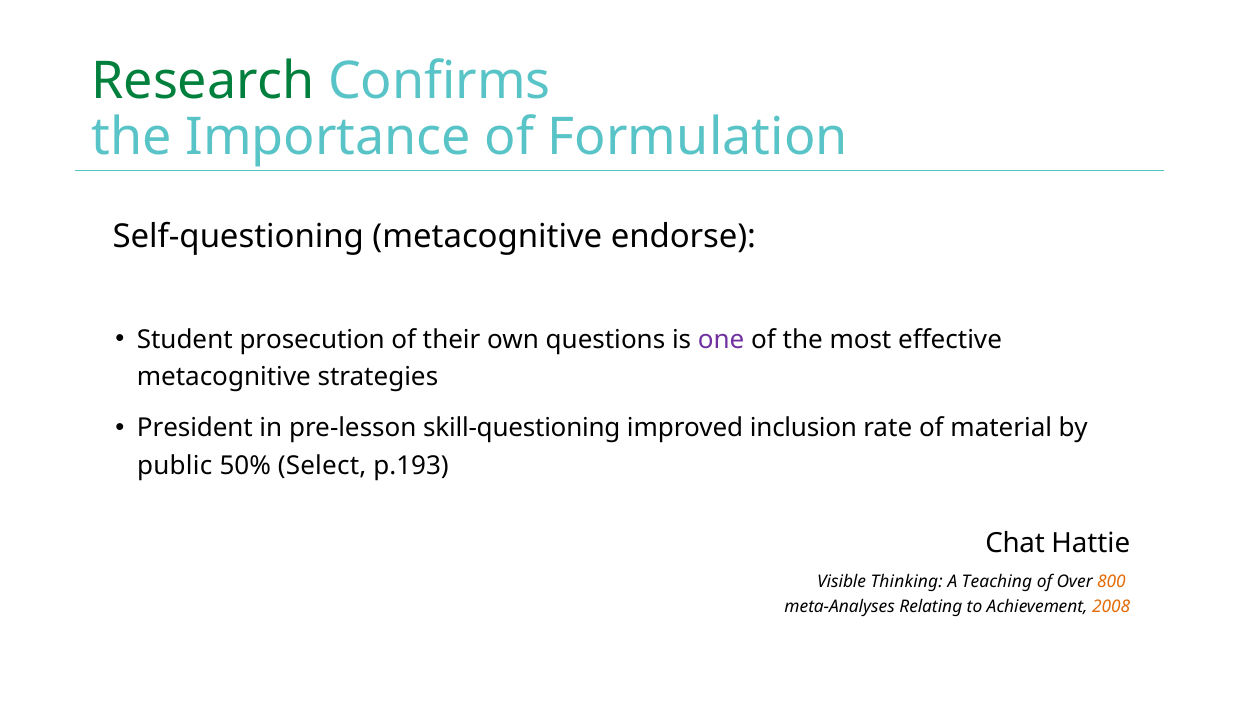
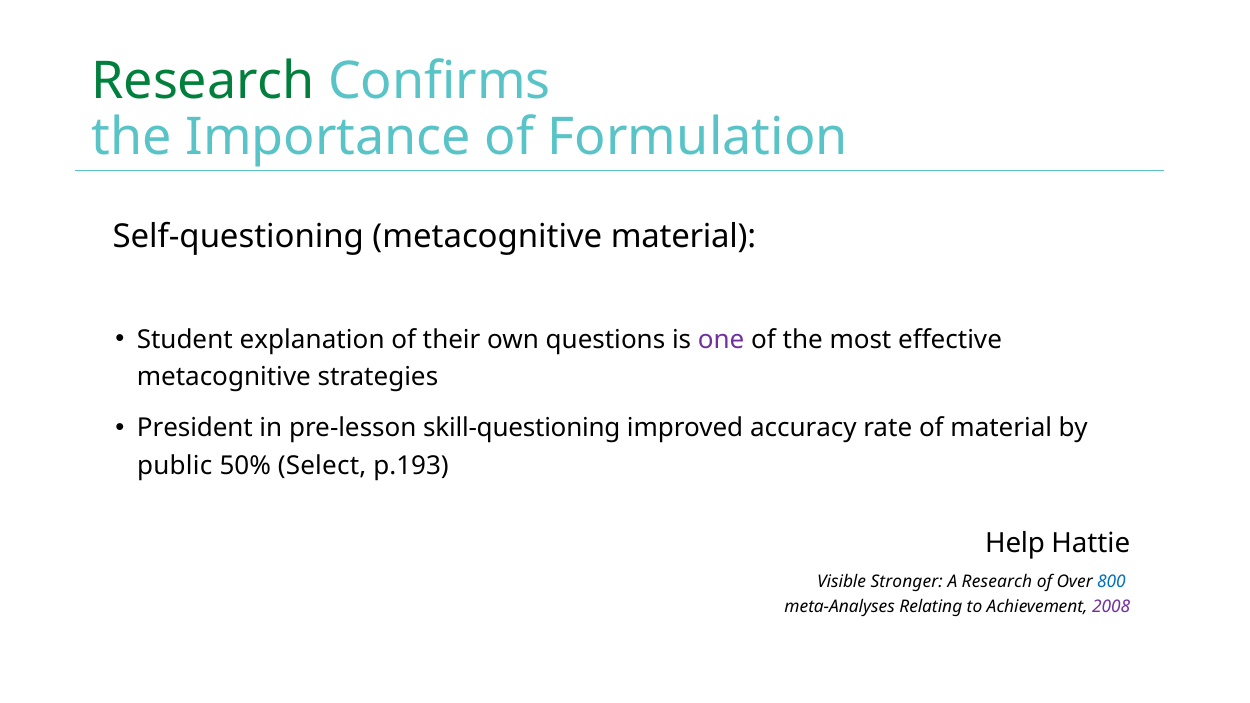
metacognitive endorse: endorse -> material (683, 236)
prosecution: prosecution -> explanation (312, 340)
inclusion: inclusion -> accuracy (803, 428)
Chat: Chat -> Help (1015, 543)
Thinking: Thinking -> Stronger (907, 582)
A Teaching: Teaching -> Research (997, 582)
800 colour: orange -> blue (1111, 582)
2008 colour: orange -> purple (1111, 607)
